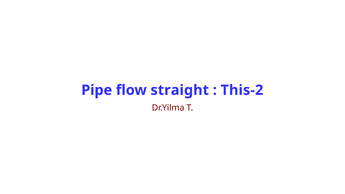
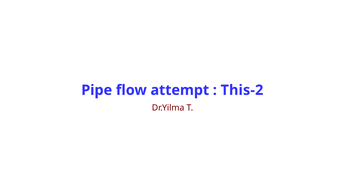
straight: straight -> attempt (180, 90)
